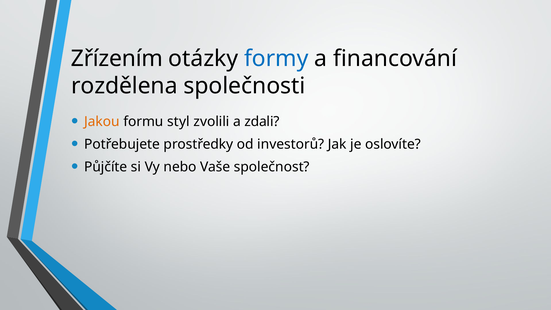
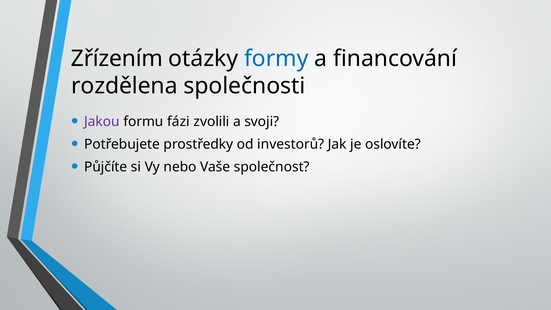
Jakou colour: orange -> purple (102, 121)
styl: styl -> fázi (178, 121)
zdali: zdali -> svoji (262, 121)
